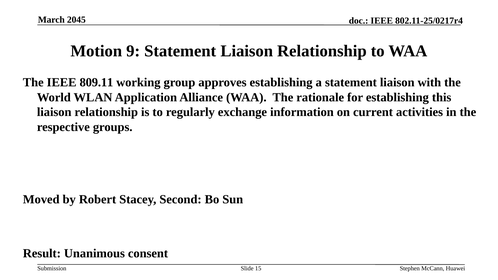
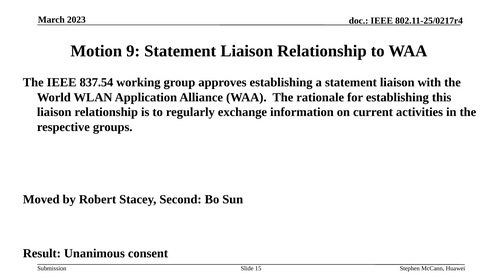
2045: 2045 -> 2023 (76, 20)
809.11: 809.11 -> 837.54 (96, 82)
